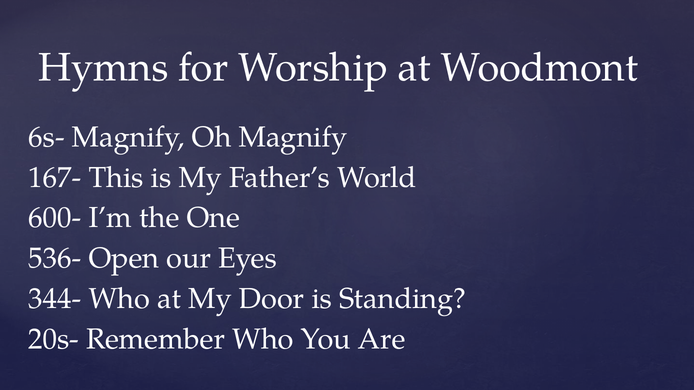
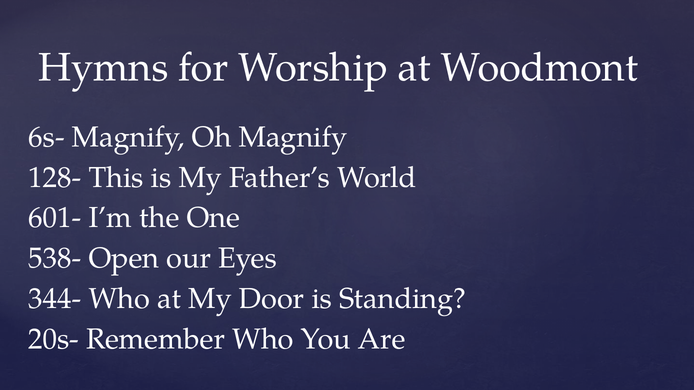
167-: 167- -> 128- (55, 178)
600-: 600- -> 601- (55, 218)
536-: 536- -> 538- (55, 259)
